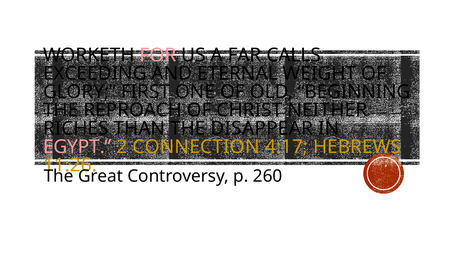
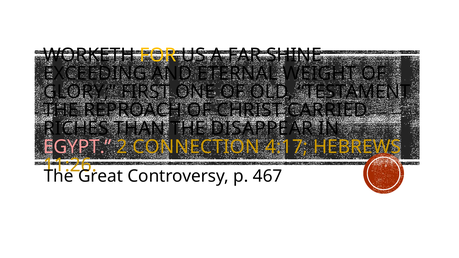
FOR colour: pink -> yellow (158, 55)
CALLS: CALLS -> SHINE (294, 55)
BEGINNING: BEGINNING -> TESTAMENT (354, 92)
NEITHER: NEITHER -> CARRIED (327, 110)
260: 260 -> 467 (268, 176)
